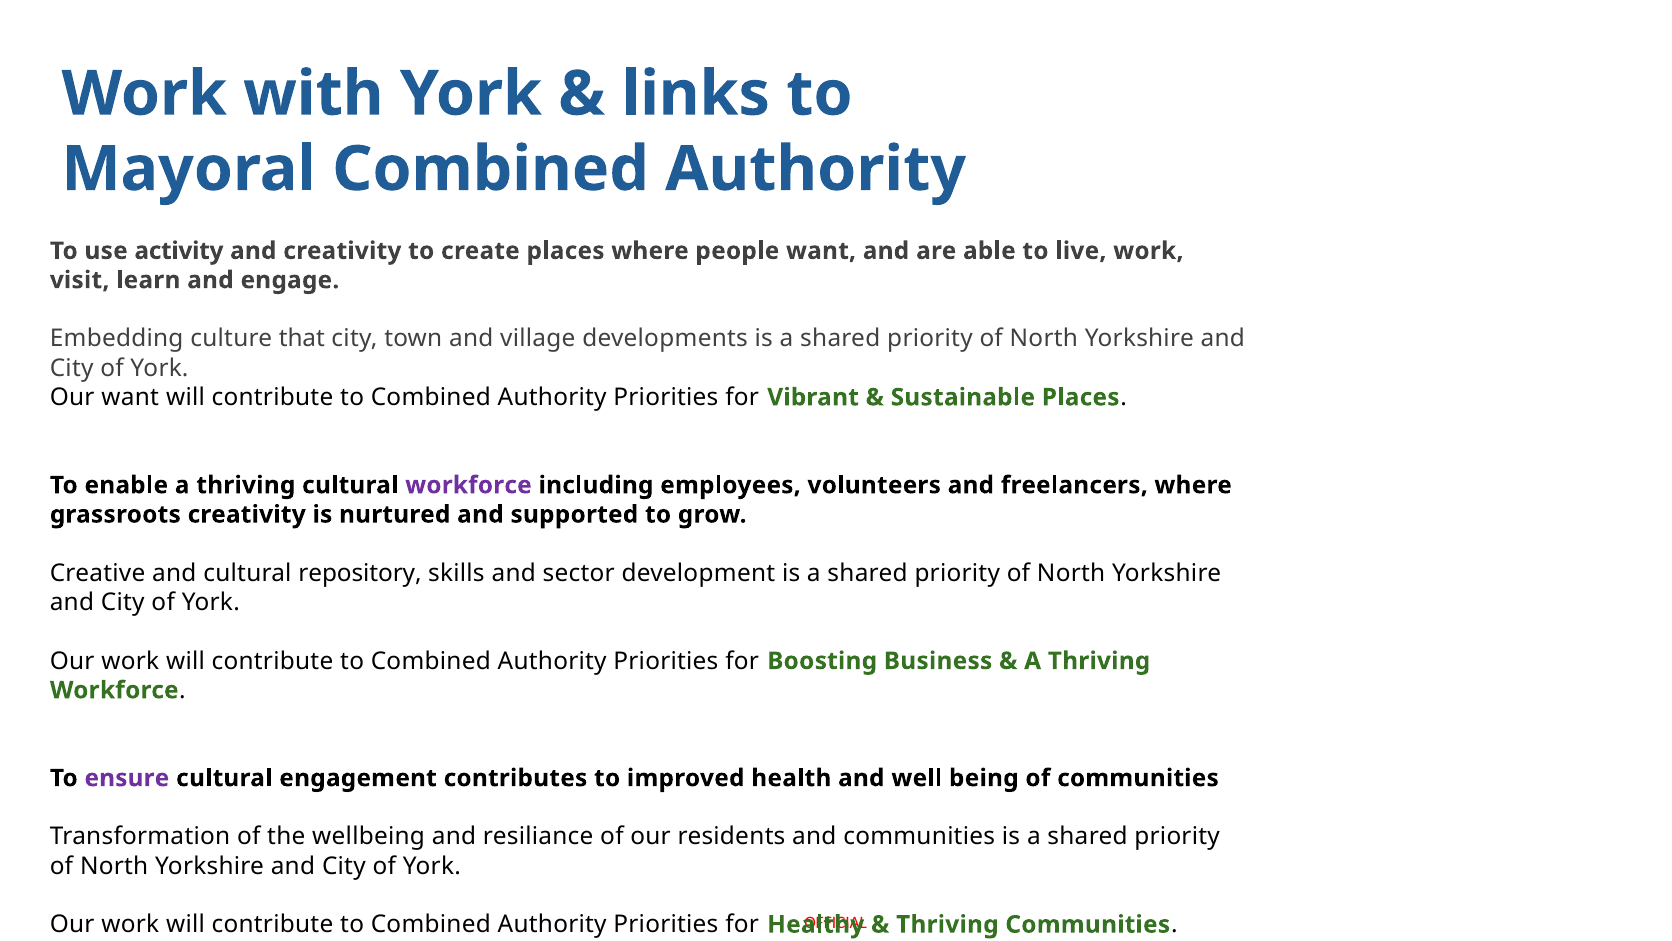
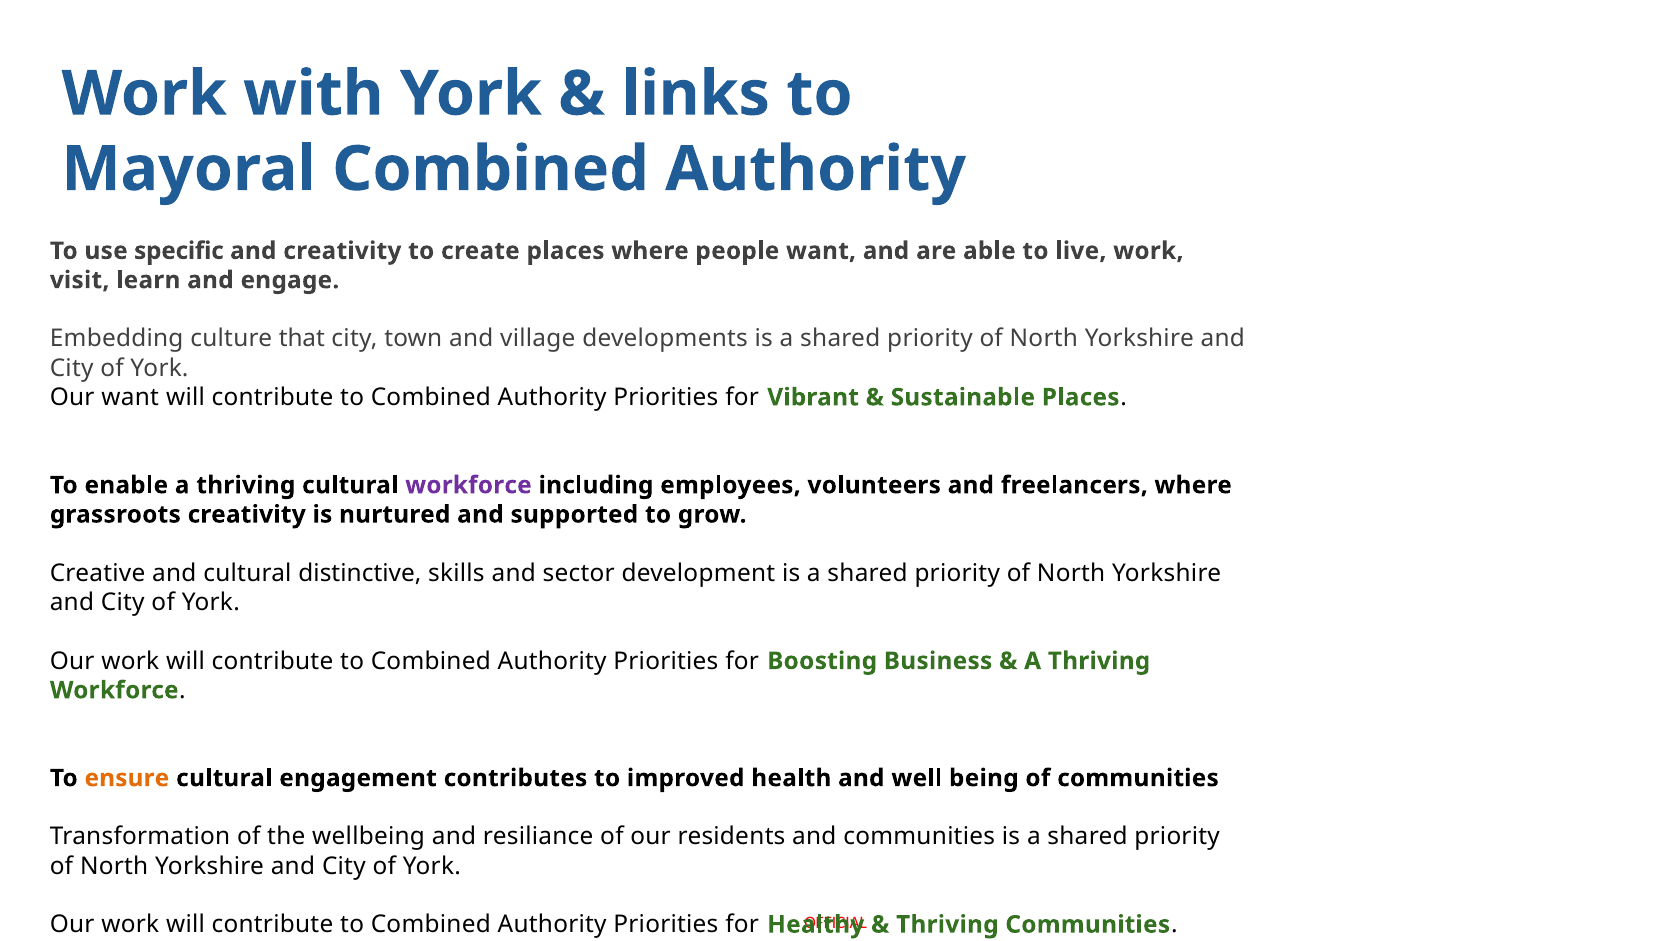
activity: activity -> specific (179, 251)
repository: repository -> distinctive (360, 573)
ensure colour: purple -> orange (127, 778)
